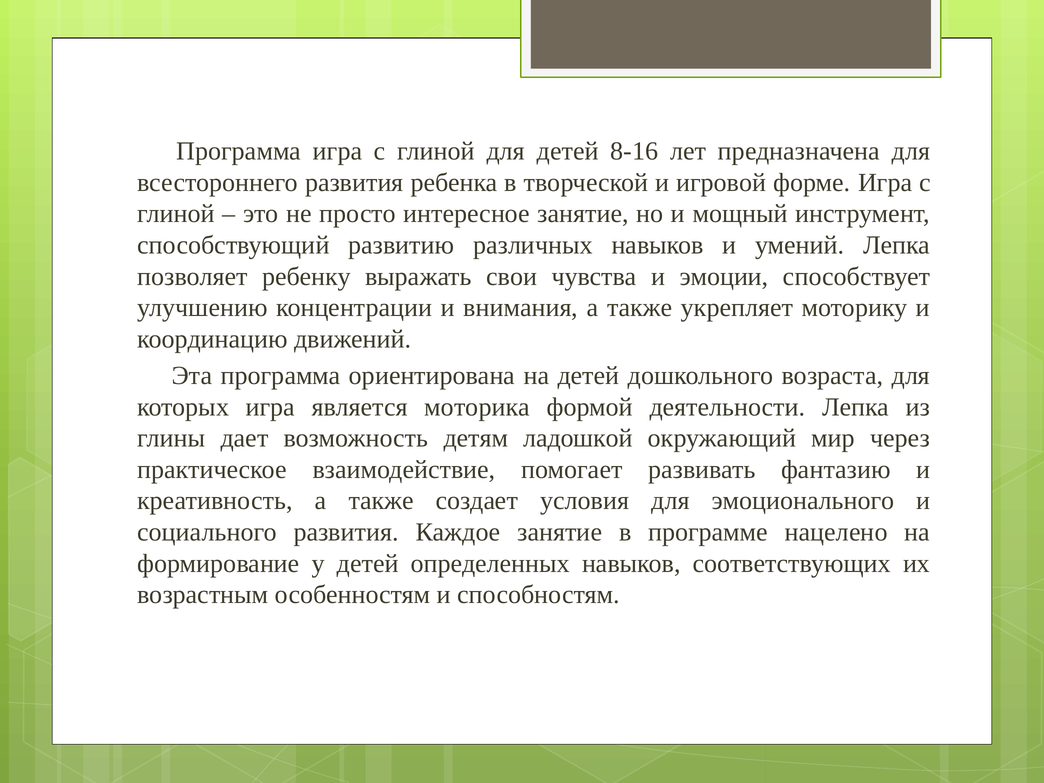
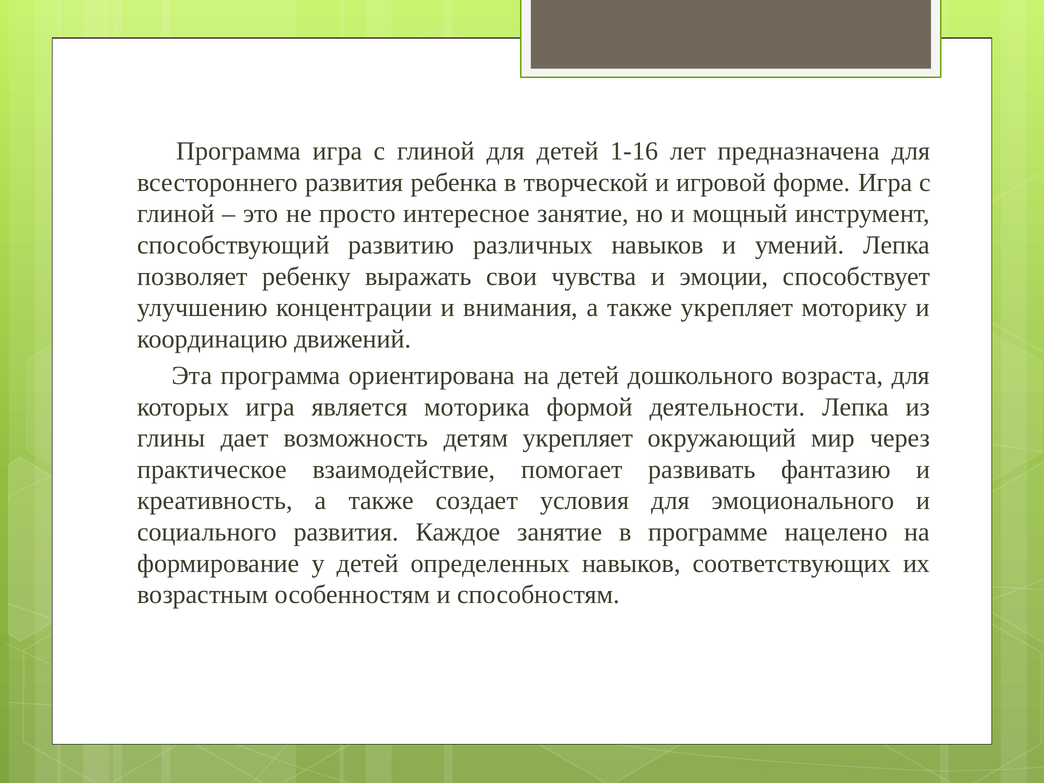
8-16: 8-16 -> 1-16 (634, 151)
детям ладошкой: ладошкой -> укрепляет (578, 438)
